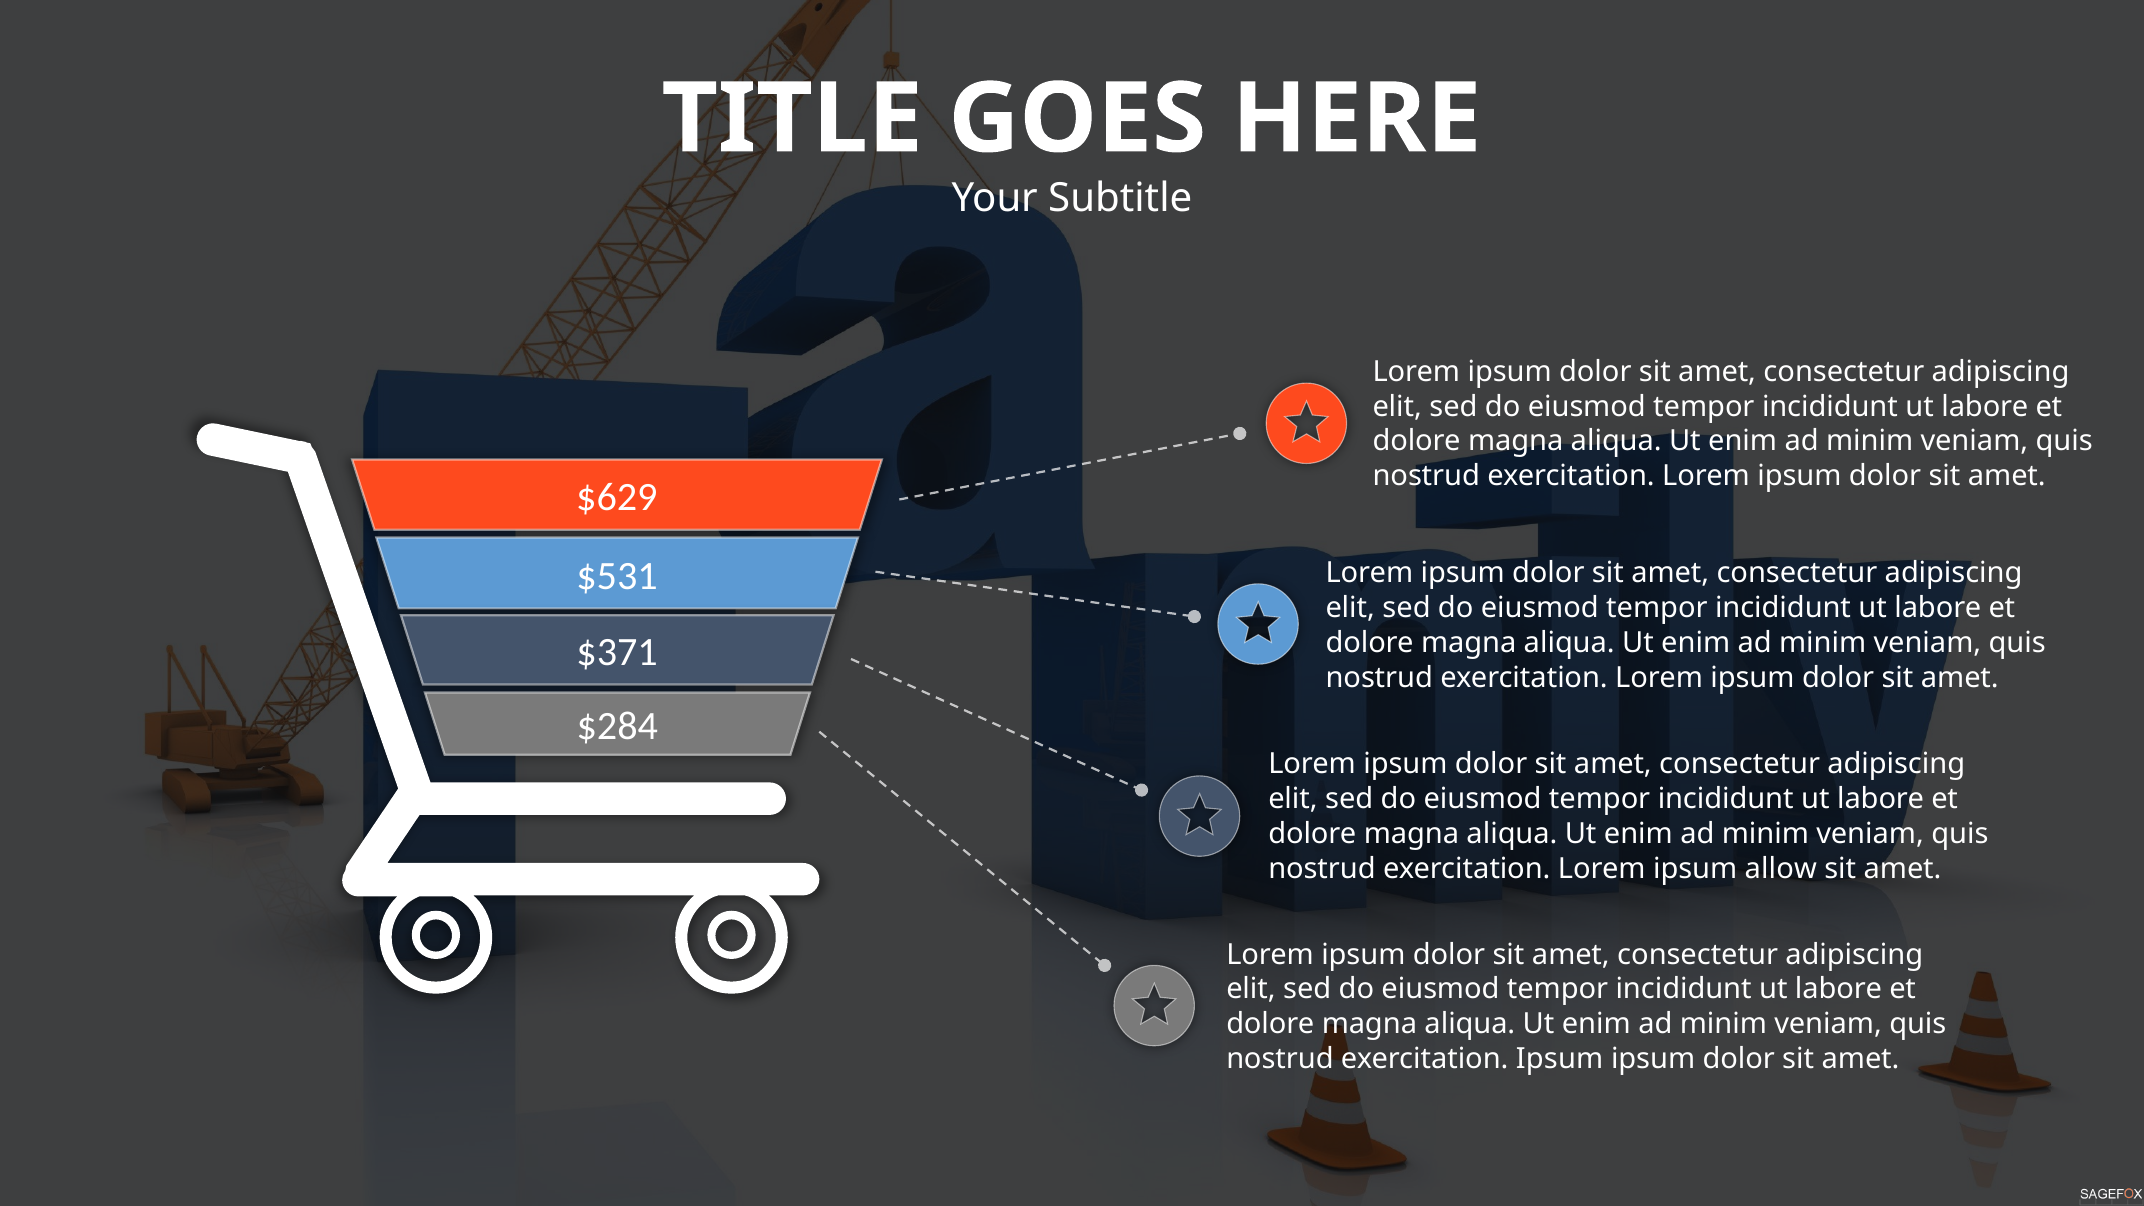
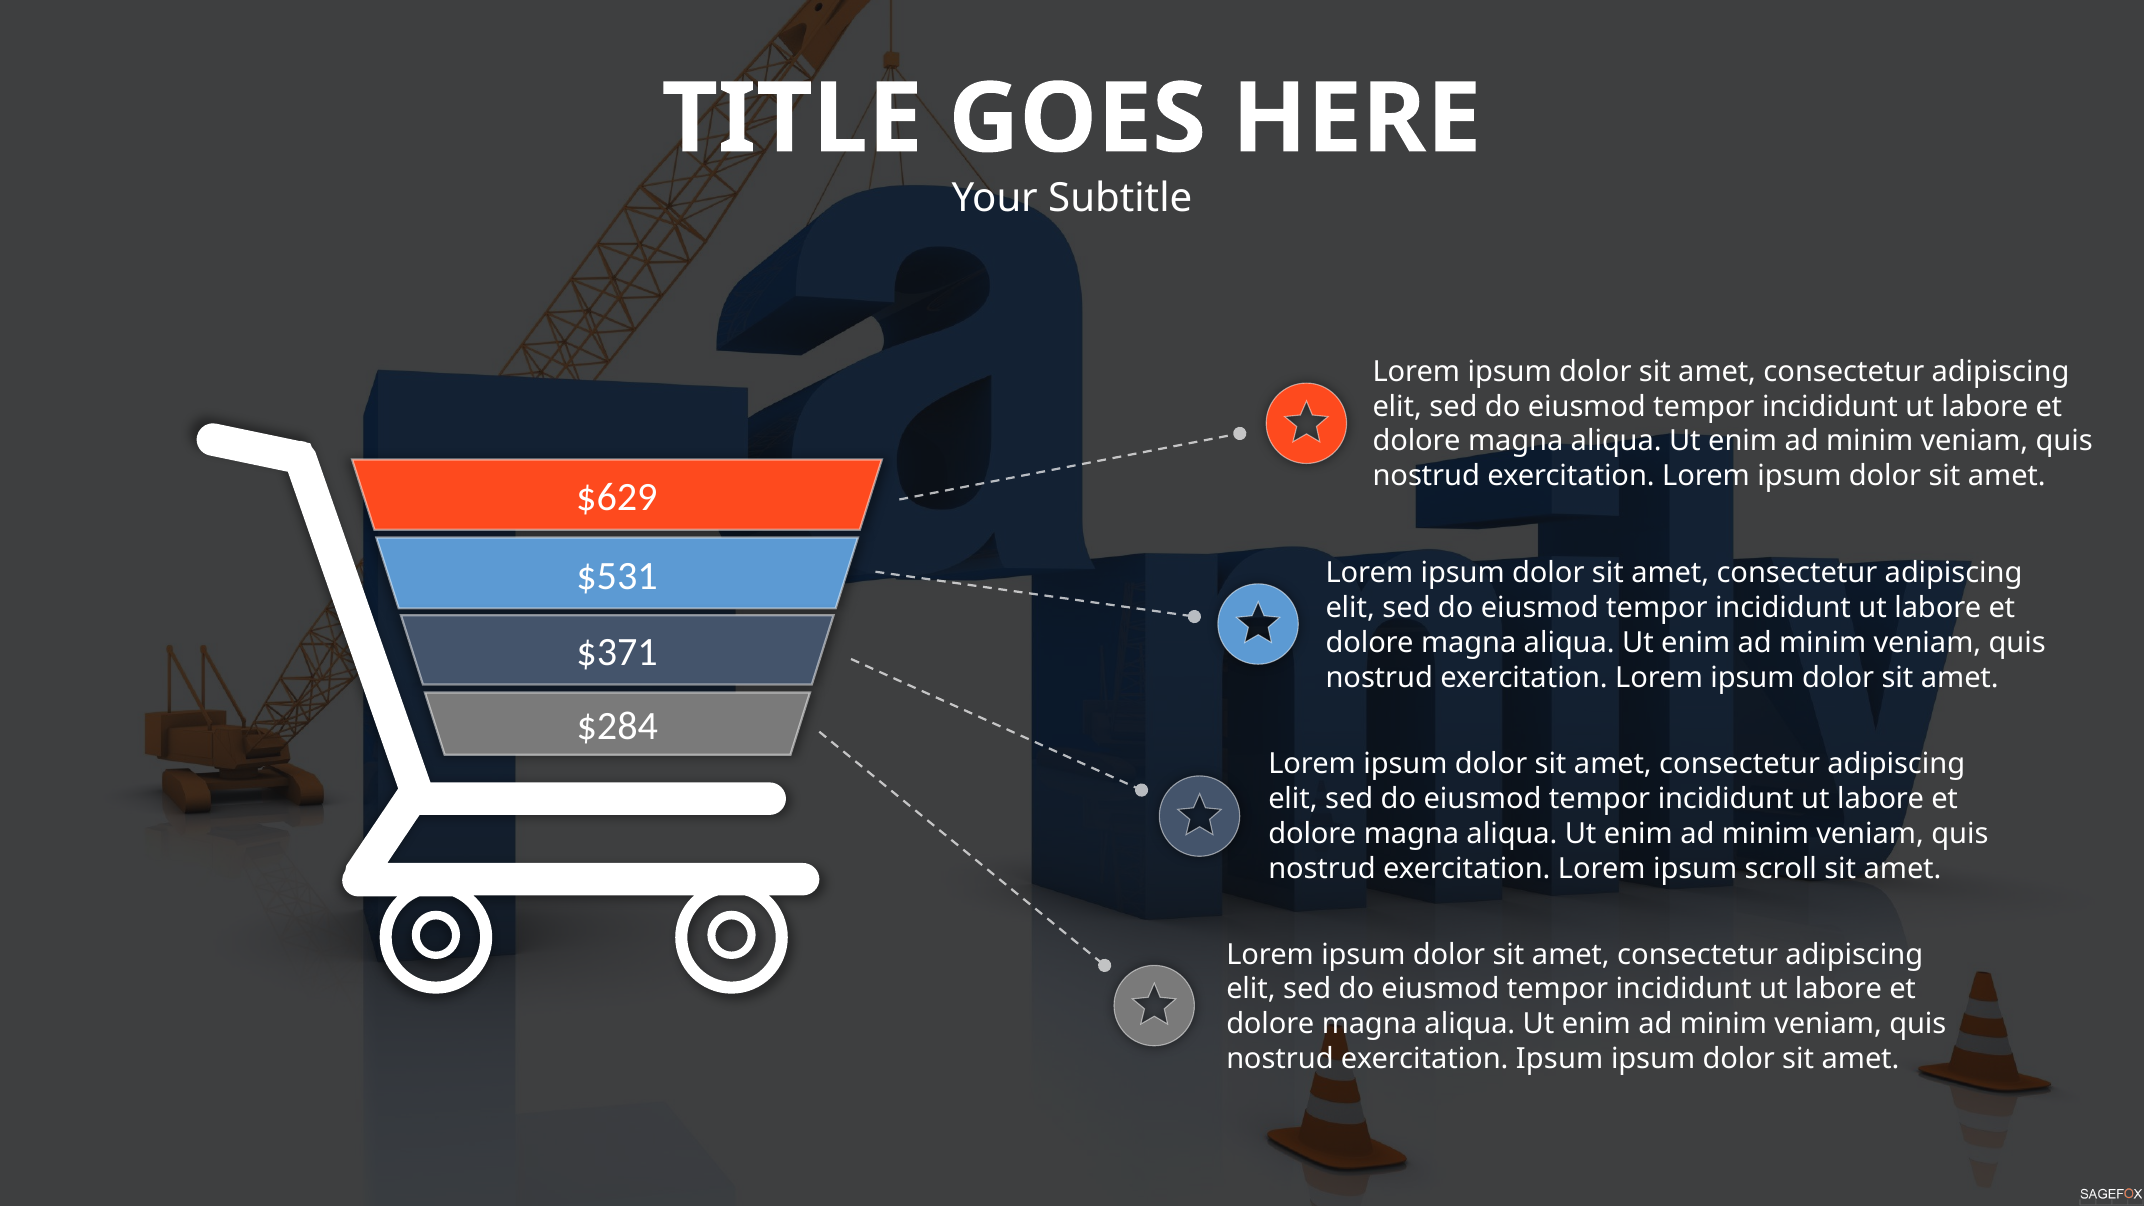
allow: allow -> scroll (1781, 869)
